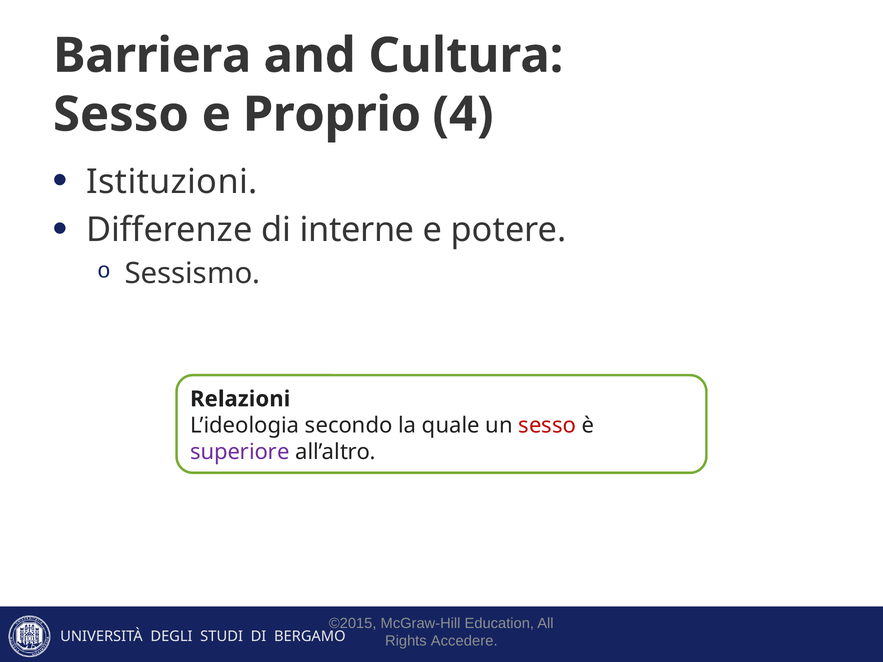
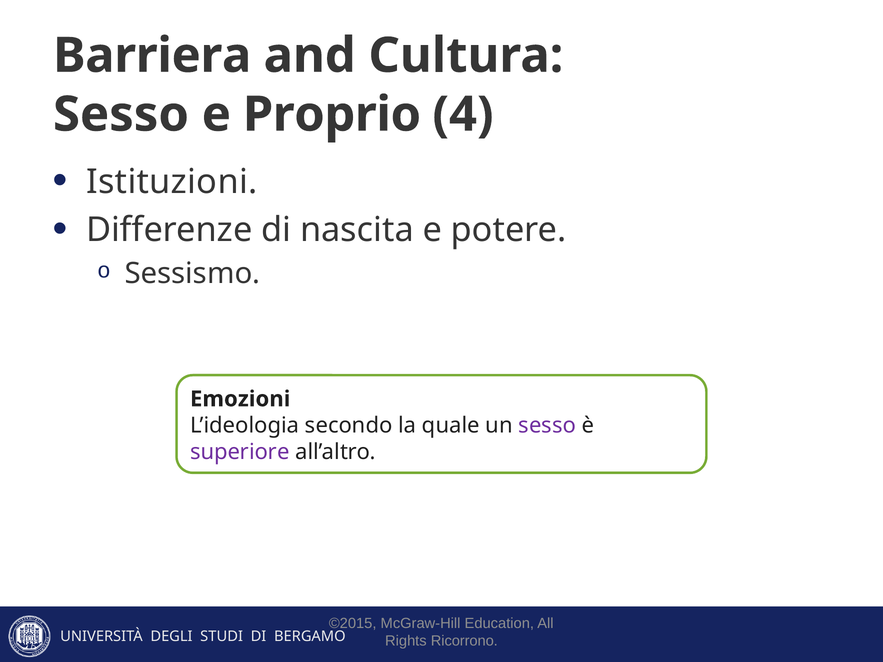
interne: interne -> nascita (357, 230)
Relazioni: Relazioni -> Emozioni (240, 399)
sesso colour: red -> purple (547, 426)
Accedere: Accedere -> Ricorrono (464, 641)
